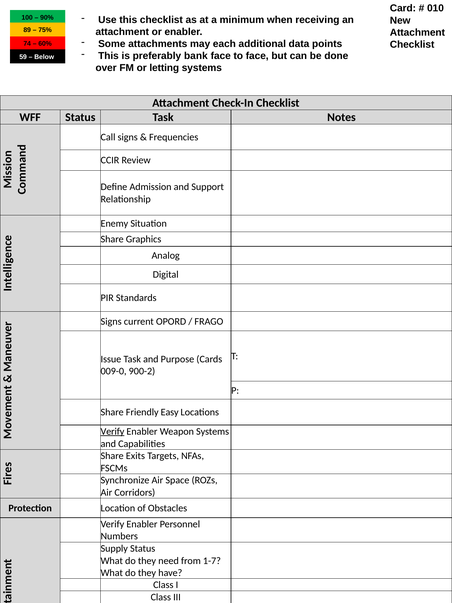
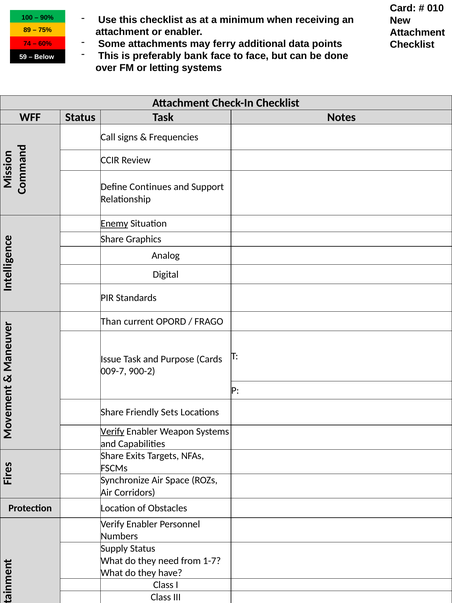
each: each -> ferry (224, 44)
Admission: Admission -> Continues (150, 187)
Enemy underline: none -> present (114, 224)
Signs: Signs -> Than (111, 321)
009-0: 009-0 -> 009-7 (114, 371)
Easy: Easy -> Sets (170, 412)
